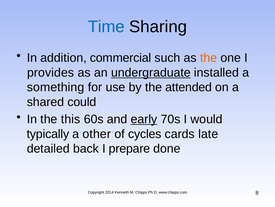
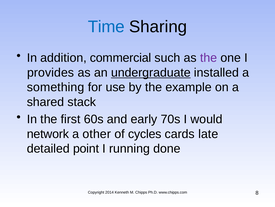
the colour: orange -> purple (209, 58)
attended: attended -> example (189, 87)
could: could -> stack (82, 102)
this: this -> first (71, 119)
early underline: present -> none (144, 119)
typically: typically -> network (48, 133)
back: back -> point (86, 148)
prepare: prepare -> running (129, 148)
